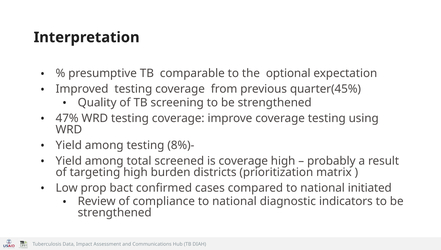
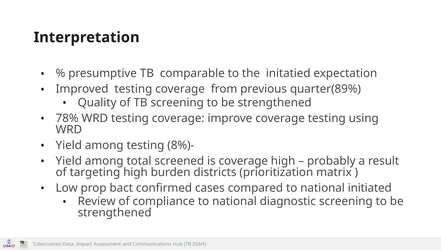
optional: optional -> initatied (288, 73)
quarter(45%: quarter(45% -> quarter(89% (325, 89)
47%: 47% -> 78% (67, 118)
diagnostic indicators: indicators -> screening (346, 201)
